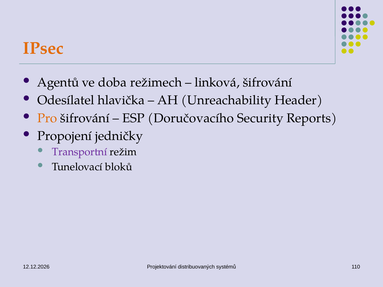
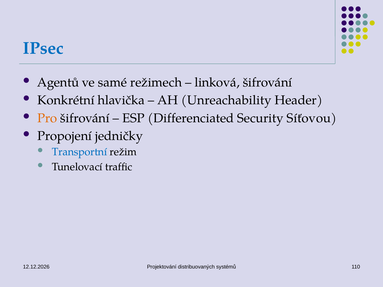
IPsec colour: orange -> blue (43, 48)
doba: doba -> samé (112, 82)
Odesílatel: Odesílatel -> Konkrétní (66, 100)
Doručovacího: Doručovacího -> Differenciated (191, 118)
Reports: Reports -> Síťovou (312, 118)
Transportní colour: purple -> blue (80, 152)
bloků: bloků -> traffic (119, 167)
